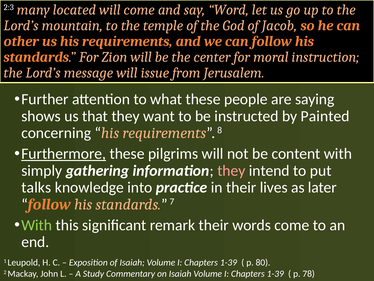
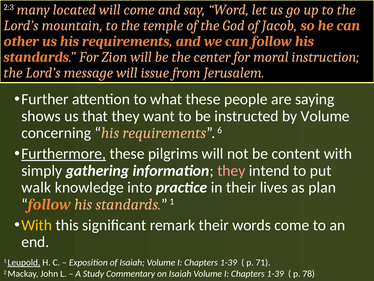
by Painted: Painted -> Volume (325, 116)
8: 8 -> 6 (220, 130)
talks: talks -> walk (36, 187)
later: later -> plan (322, 187)
standards 7: 7 -> 1 (172, 201)
With colour: light green -> yellow (37, 225)
Leupold underline: none -> present (24, 262)
80: 80 -> 71 (263, 262)
